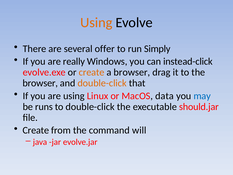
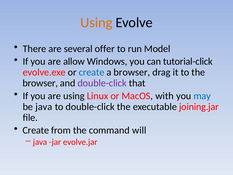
Simply: Simply -> Model (157, 49)
really: really -> allow (74, 61)
instead-click: instead-click -> tutorial-click (188, 61)
create colour: orange -> blue (92, 72)
double-click colour: orange -> purple (102, 83)
data: data -> with (165, 96)
be runs: runs -> java (44, 107)
should.jar: should.jar -> joining.jar (199, 107)
